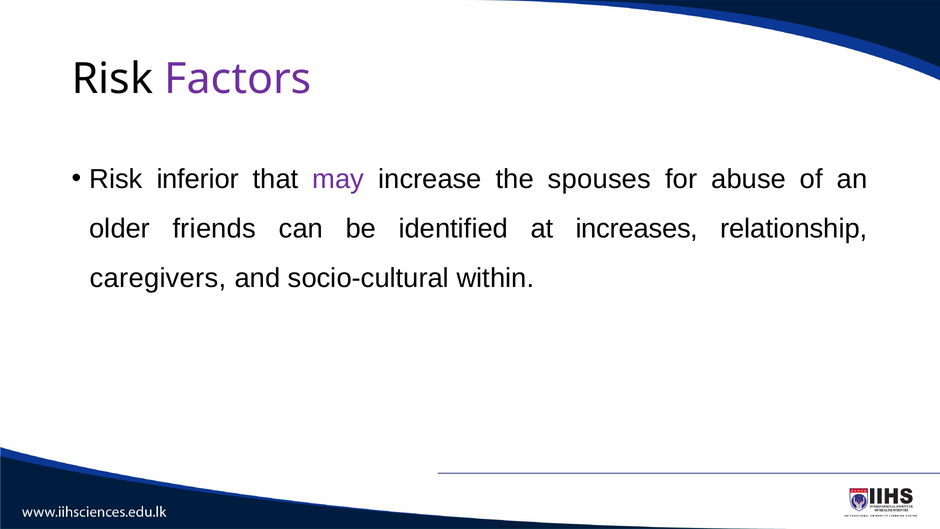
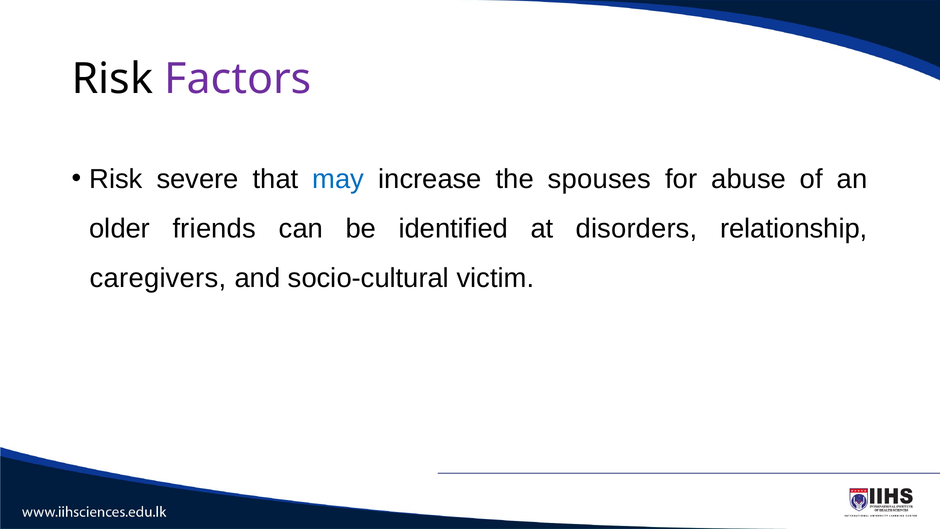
inferior: inferior -> severe (198, 179)
may colour: purple -> blue (338, 179)
increases: increases -> disorders (637, 228)
within: within -> victim (495, 278)
